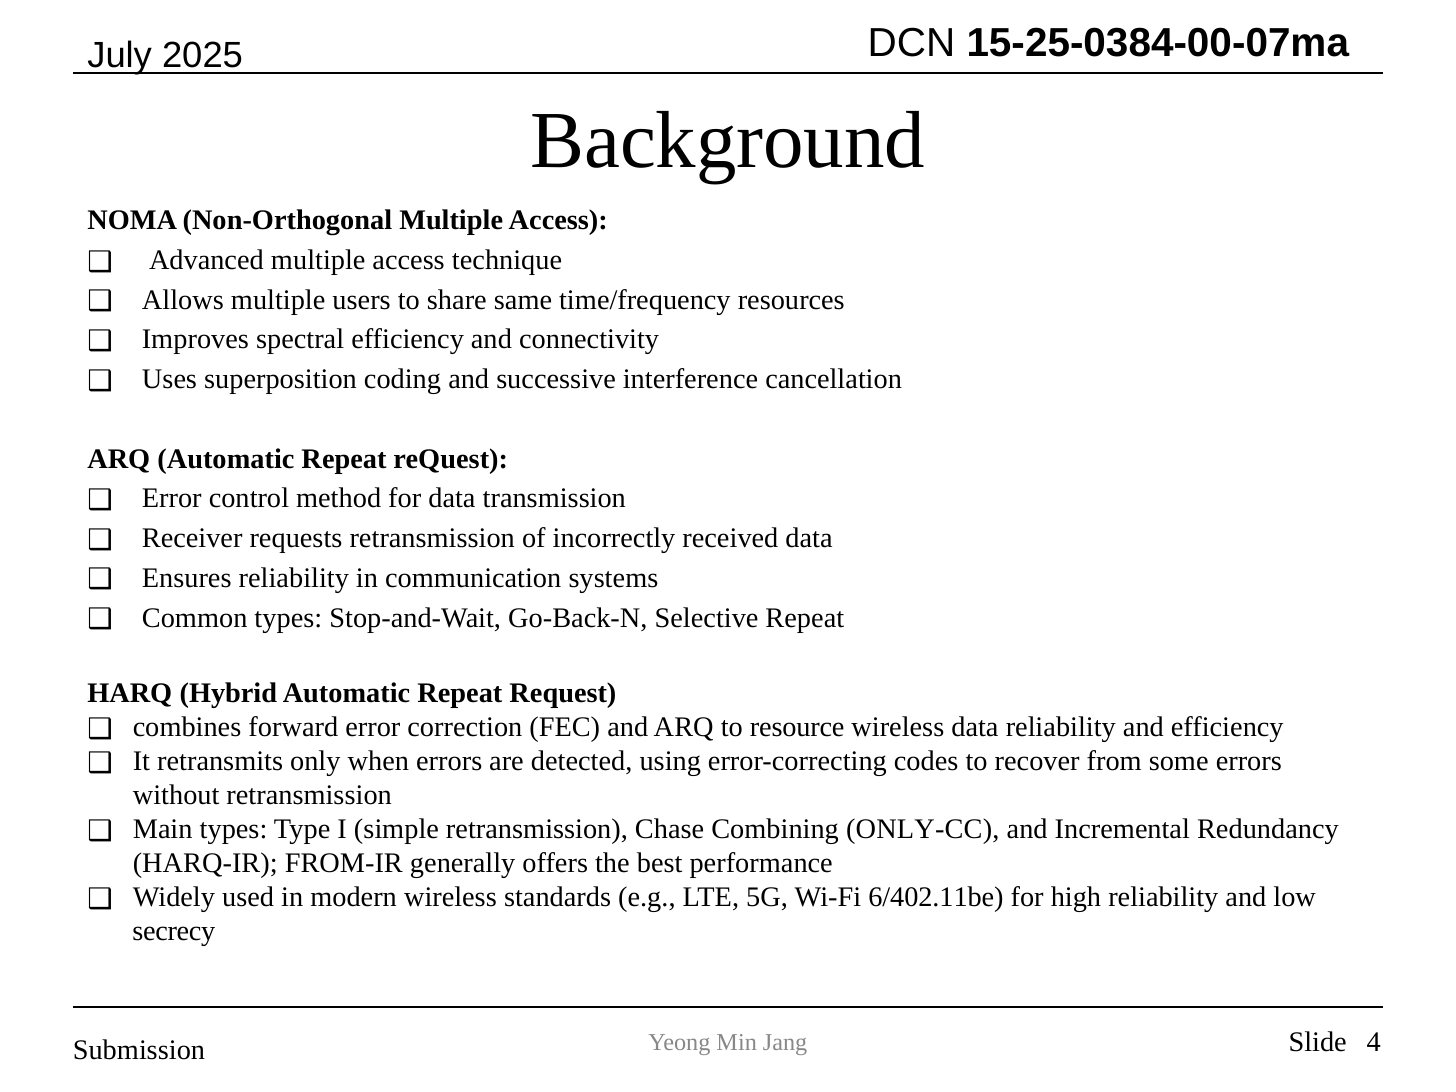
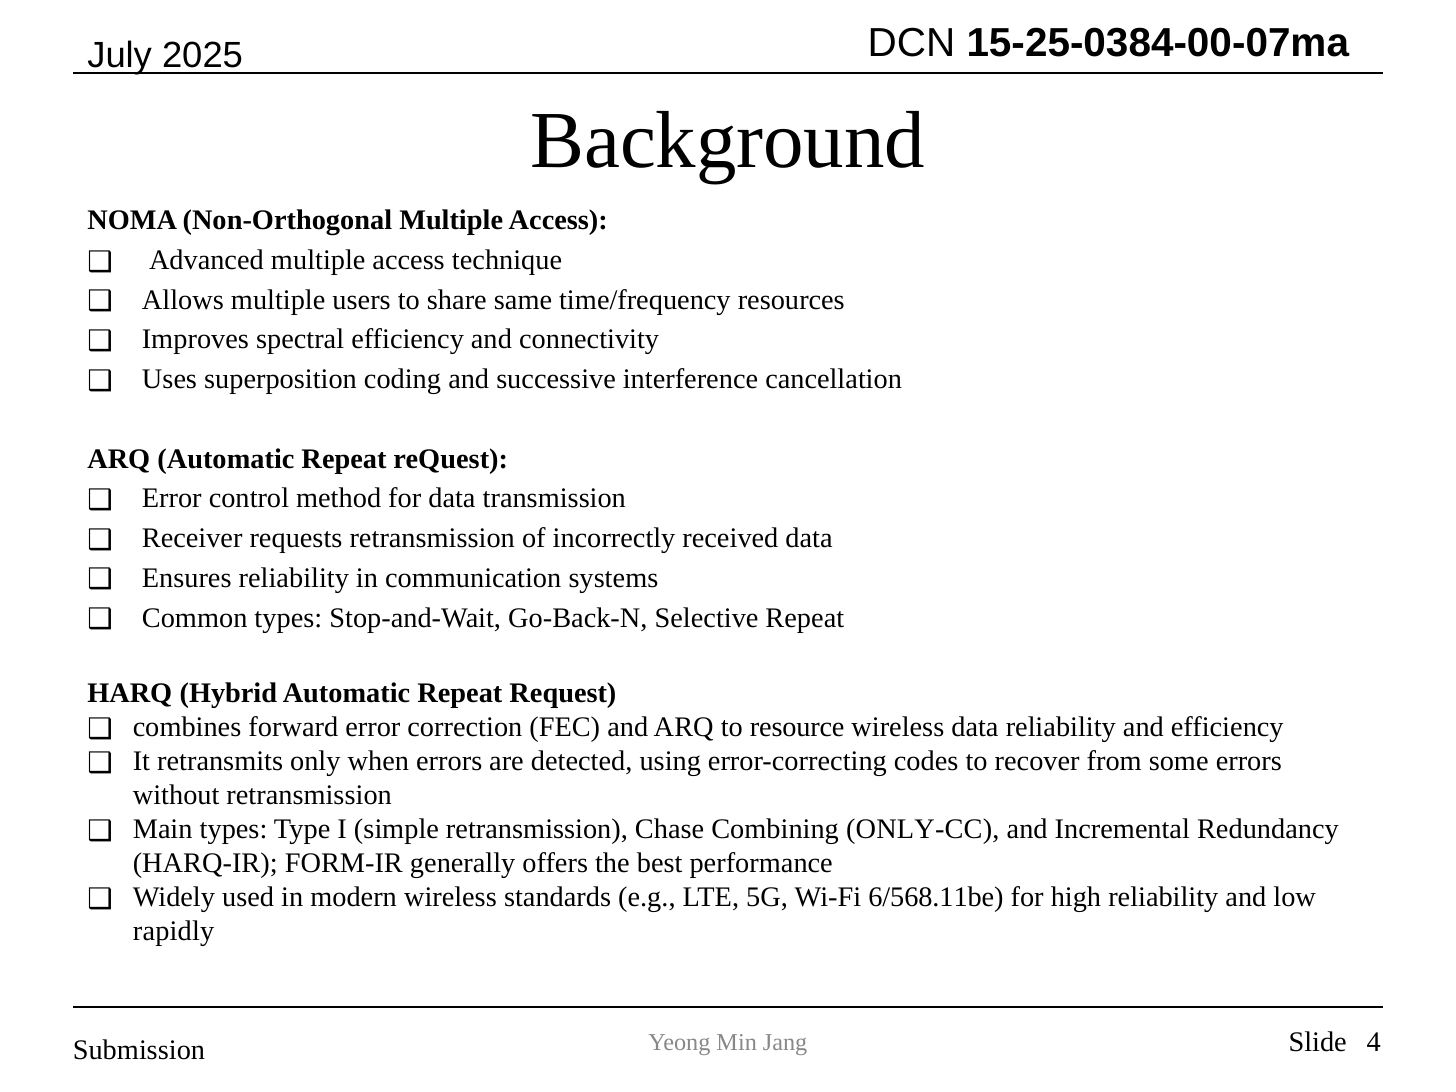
FROM-IR: FROM-IR -> FORM-IR (344, 864)
6/402.11be: 6/402.11be -> 6/568.11be (936, 898)
secrecy: secrecy -> rapidly (174, 932)
